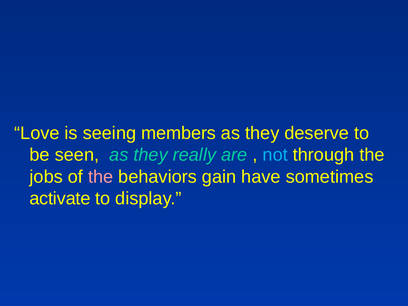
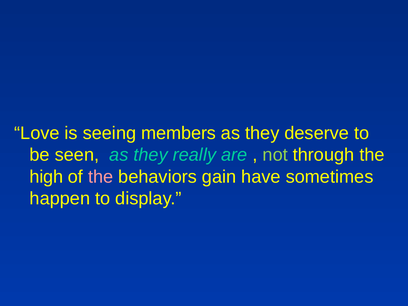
not colour: light blue -> light green (275, 155)
jobs: jobs -> high (46, 177)
activate: activate -> happen (60, 198)
